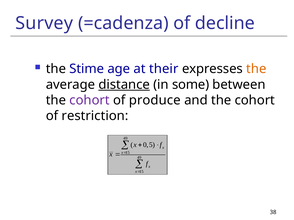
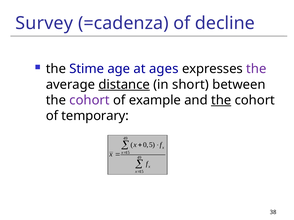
their: their -> ages (164, 69)
the colour: orange -> purple (256, 69)
some: some -> short (190, 85)
produce: produce -> example (155, 100)
the underline: none -> present (221, 100)
restriction: restriction -> temporary (95, 116)
